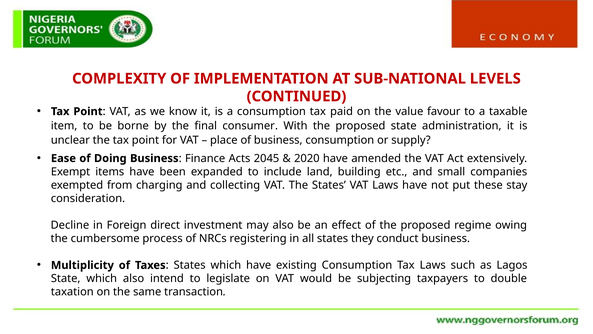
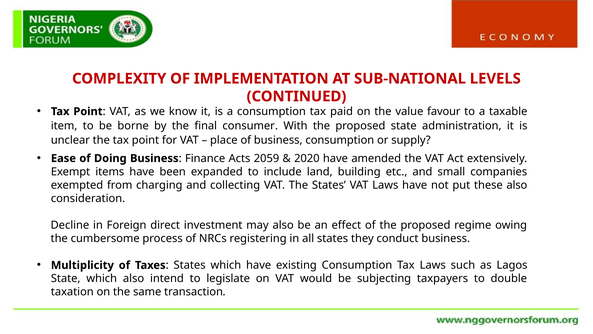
2045: 2045 -> 2059 (267, 158)
these stay: stay -> also (517, 185)
